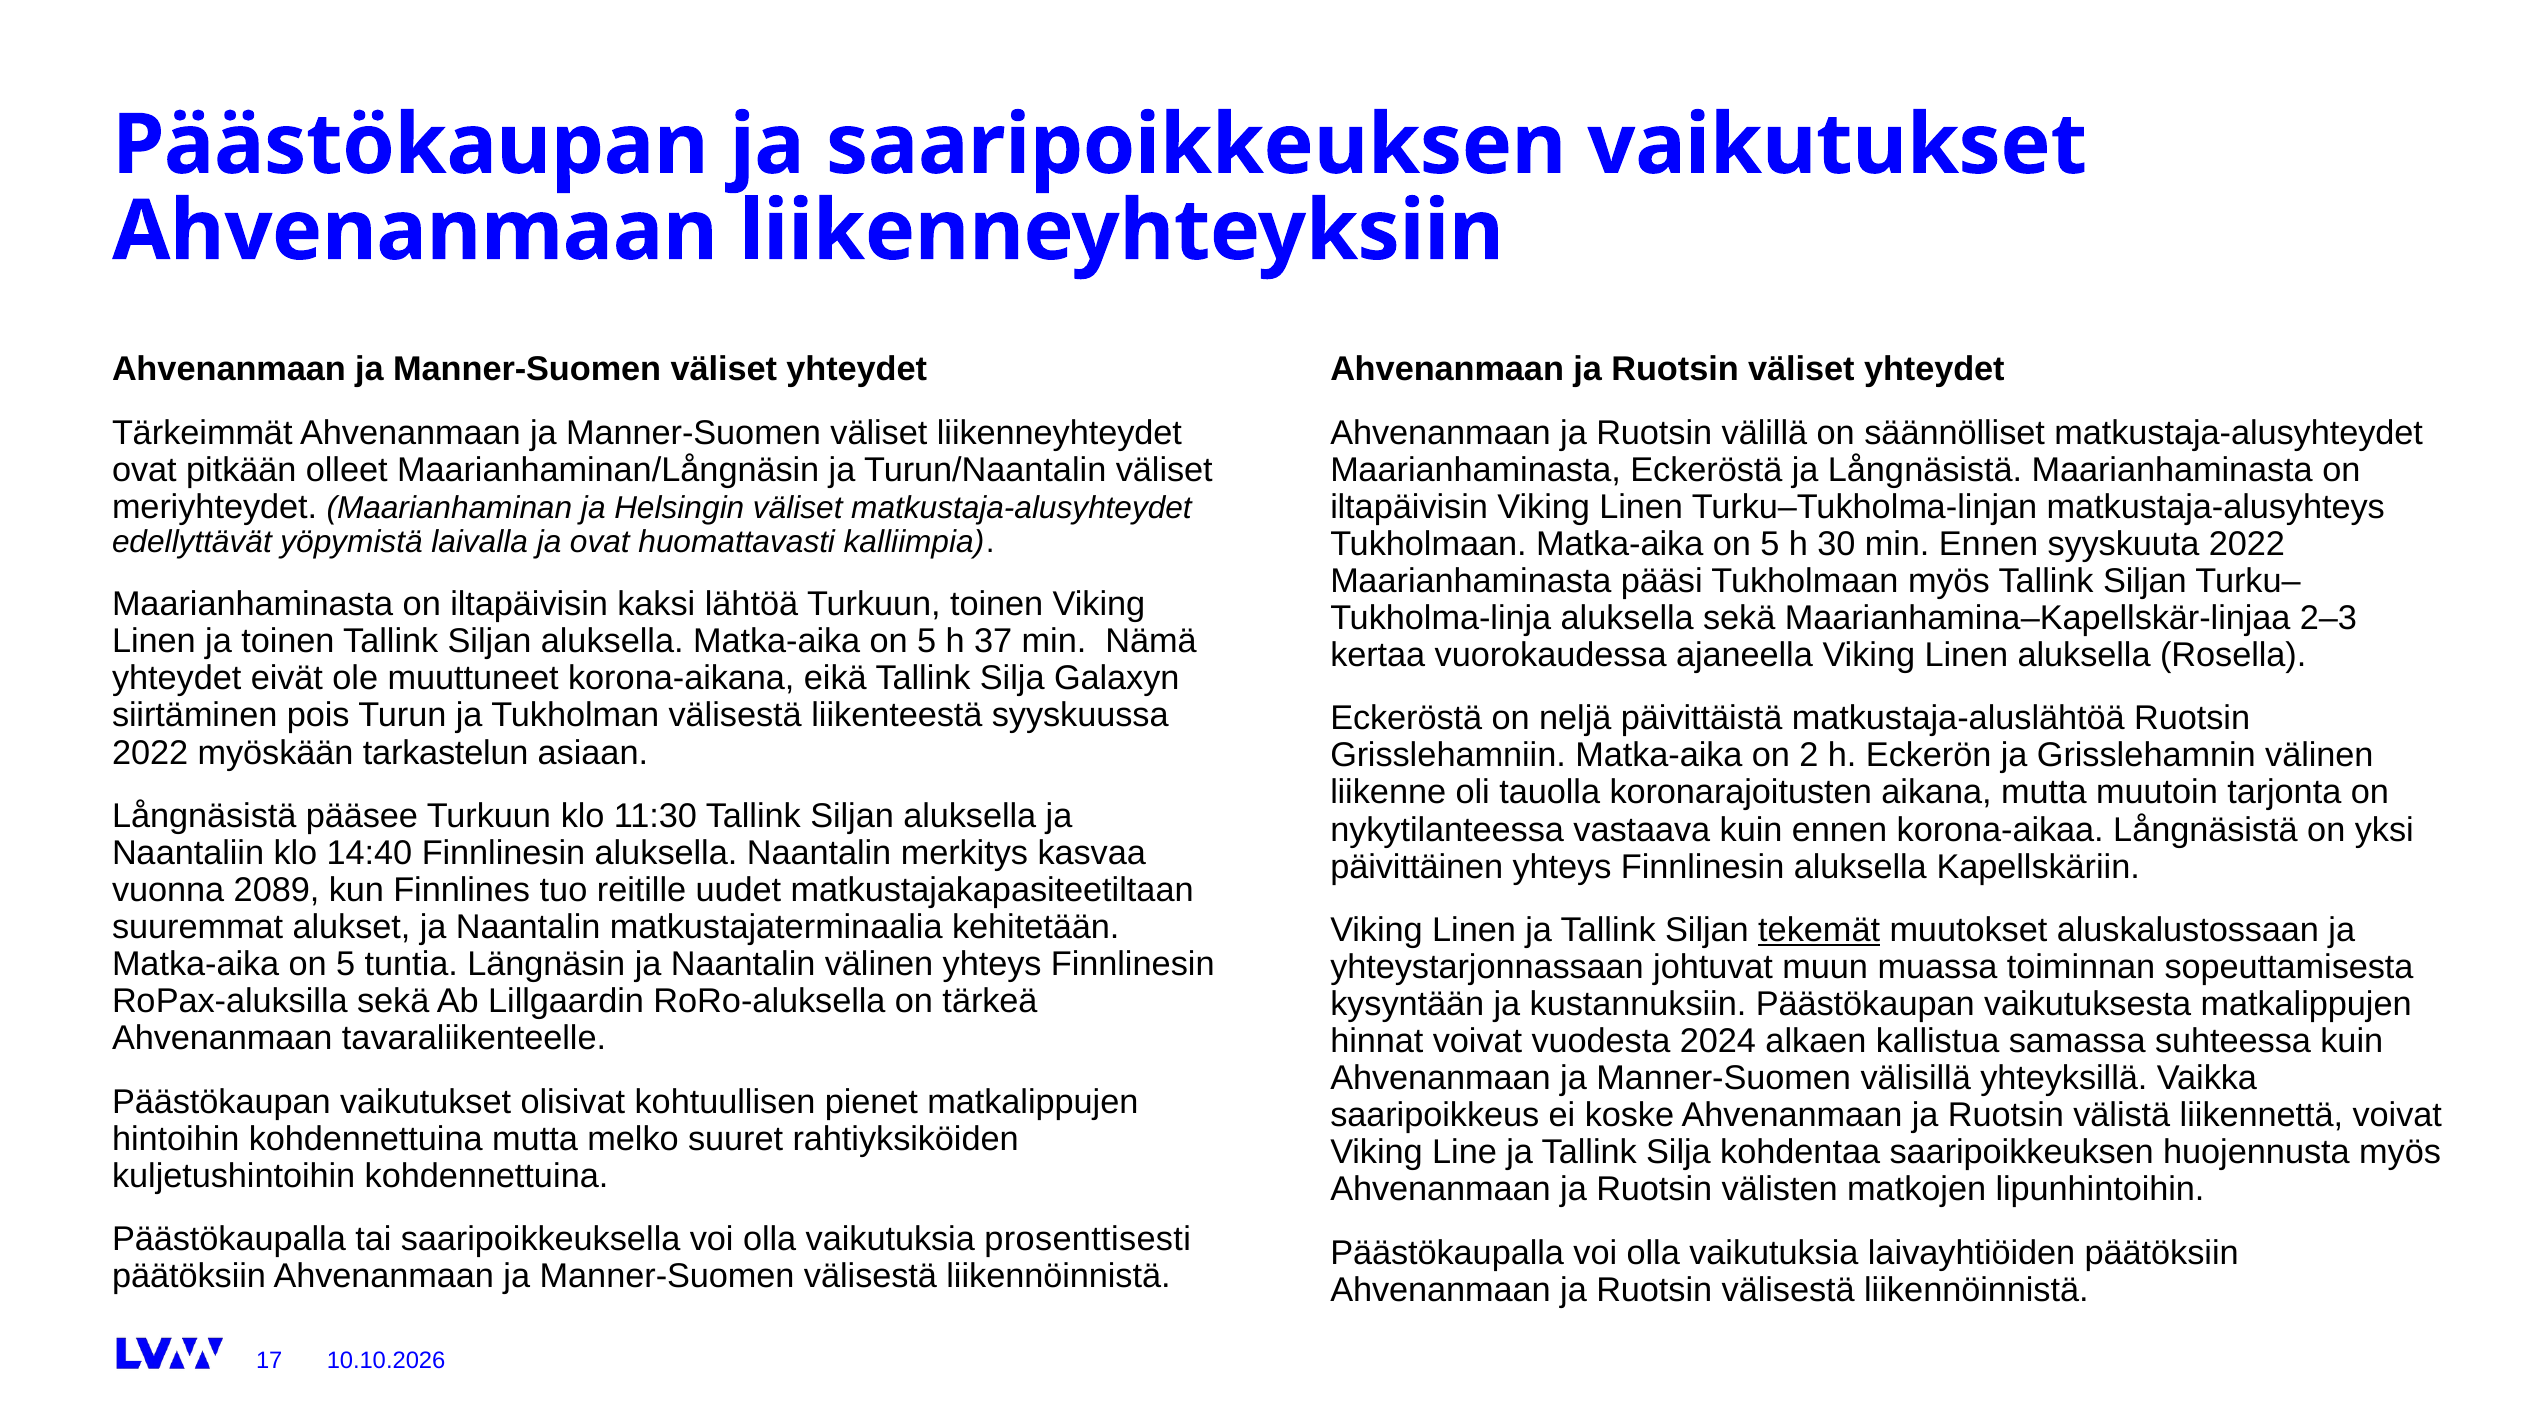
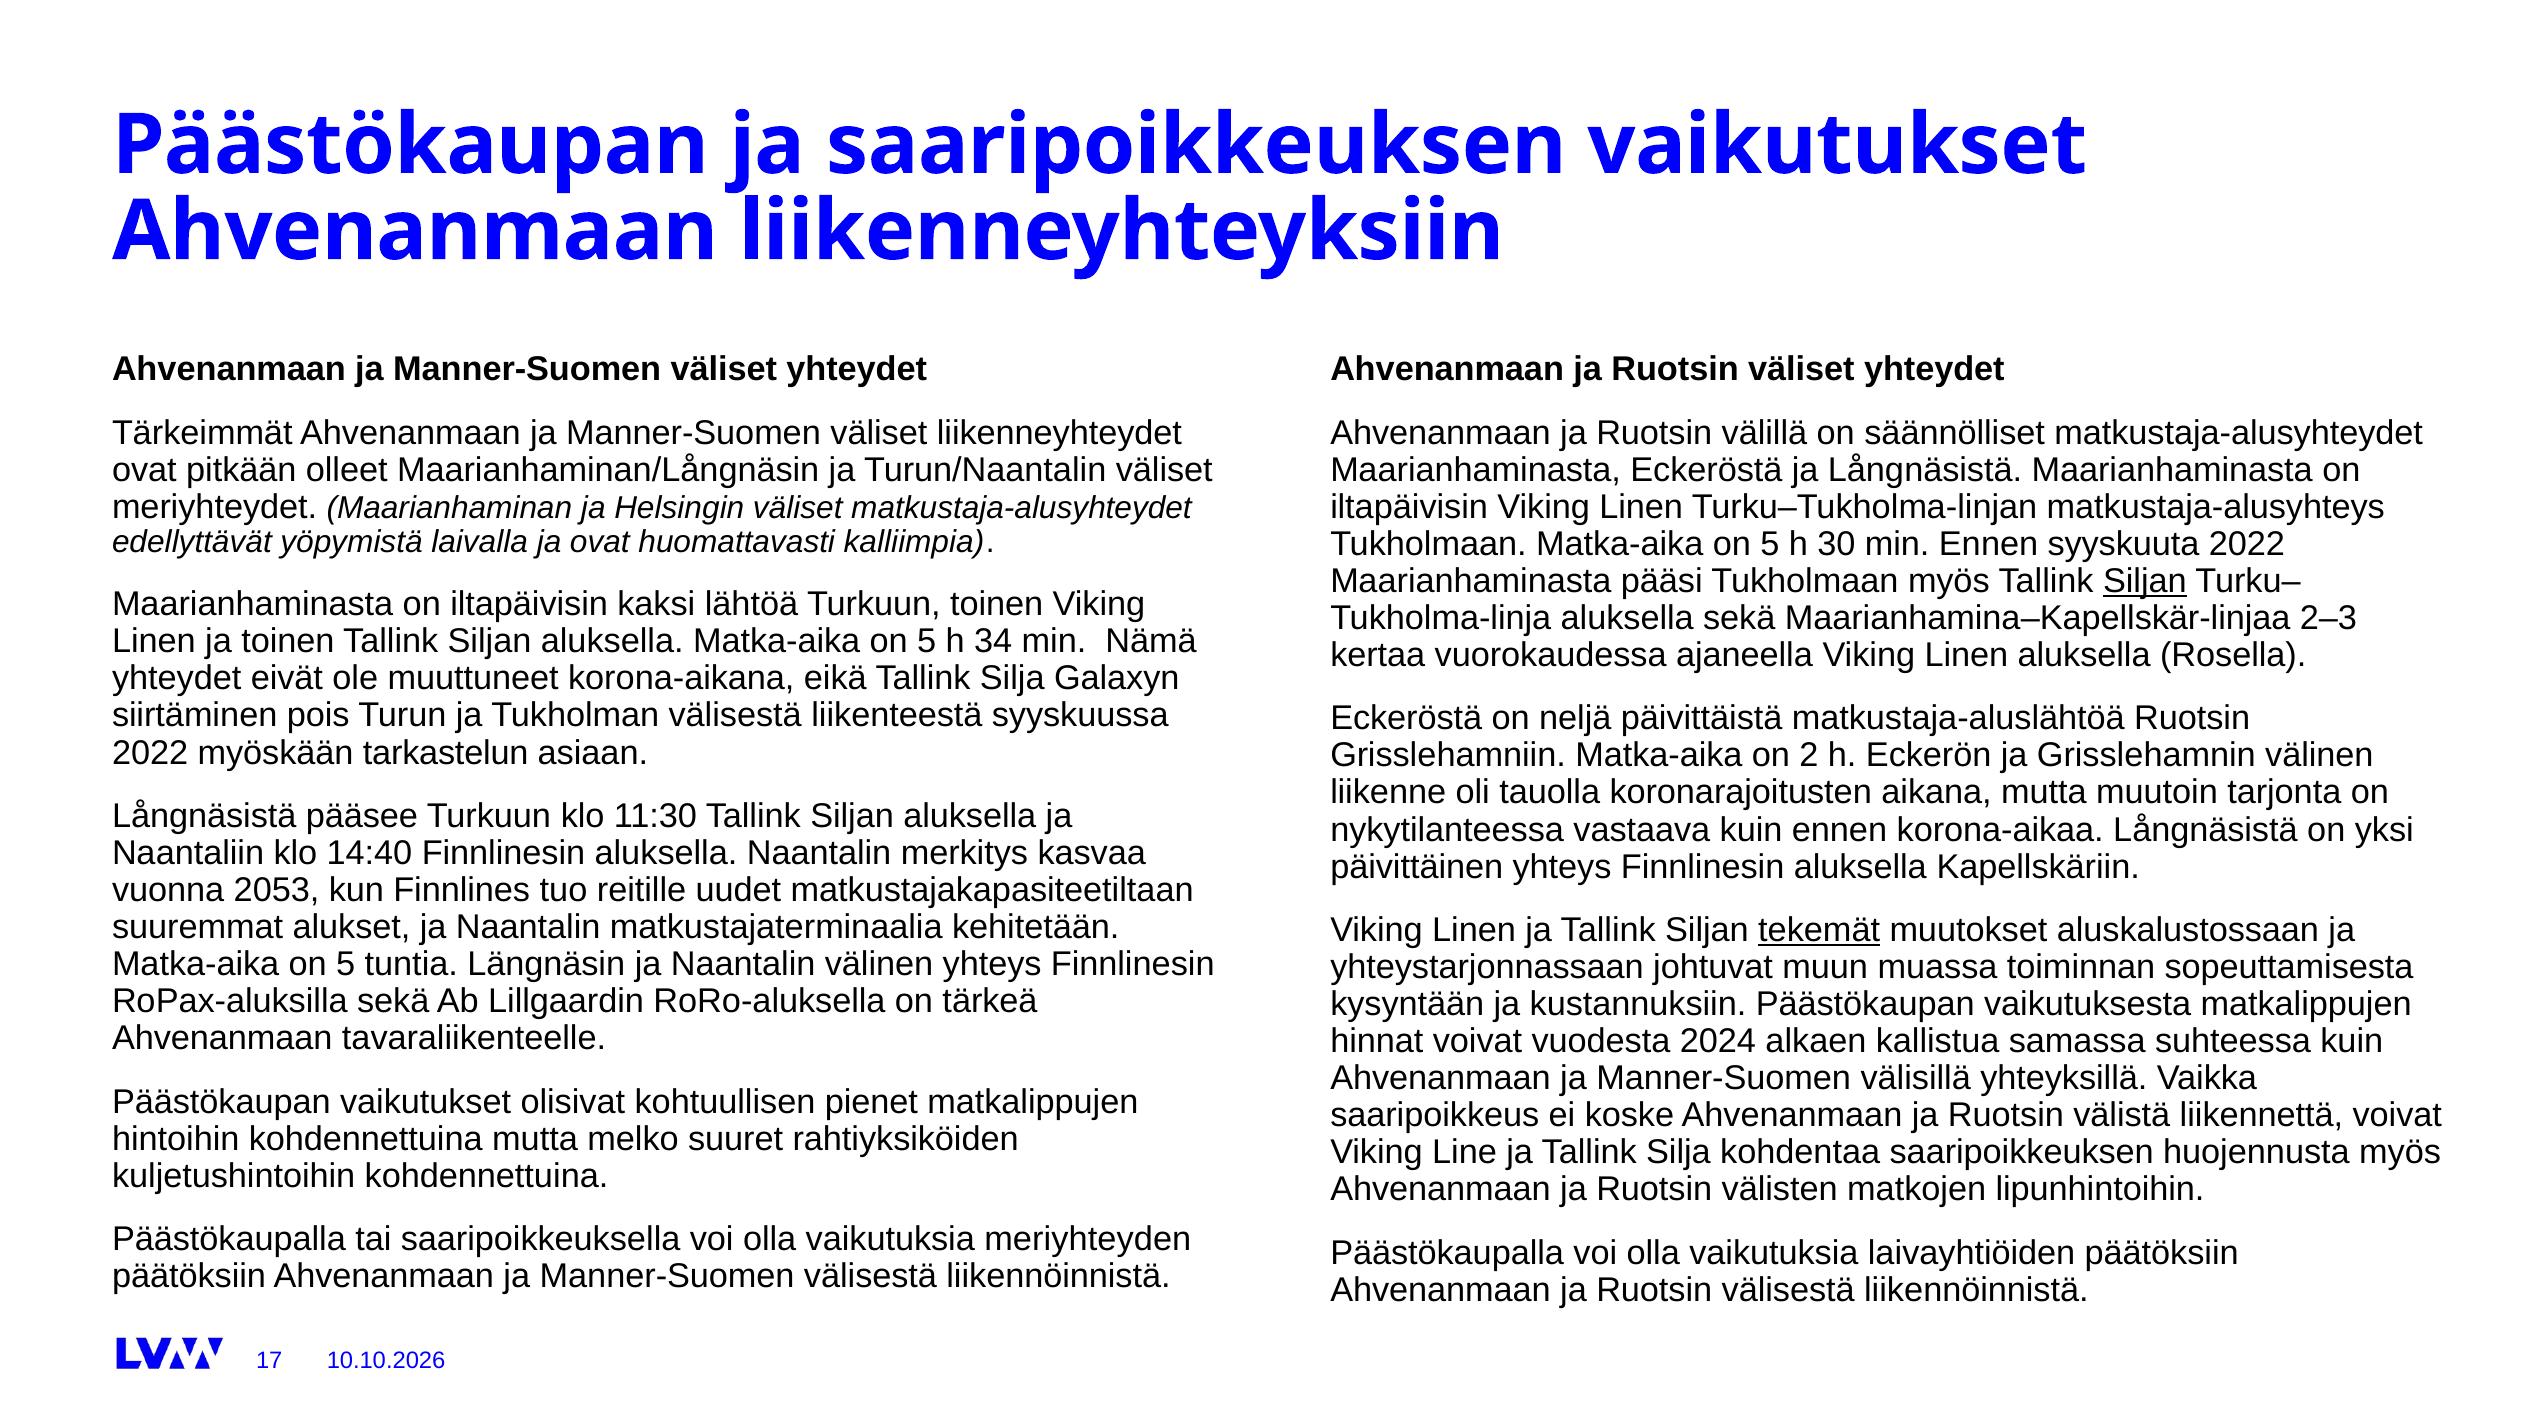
Siljan underline: none -> present (2145, 581)
37: 37 -> 34 (993, 642)
2089: 2089 -> 2053 (277, 891)
prosenttisesti: prosenttisesti -> meriyhteyden (1088, 1240)
